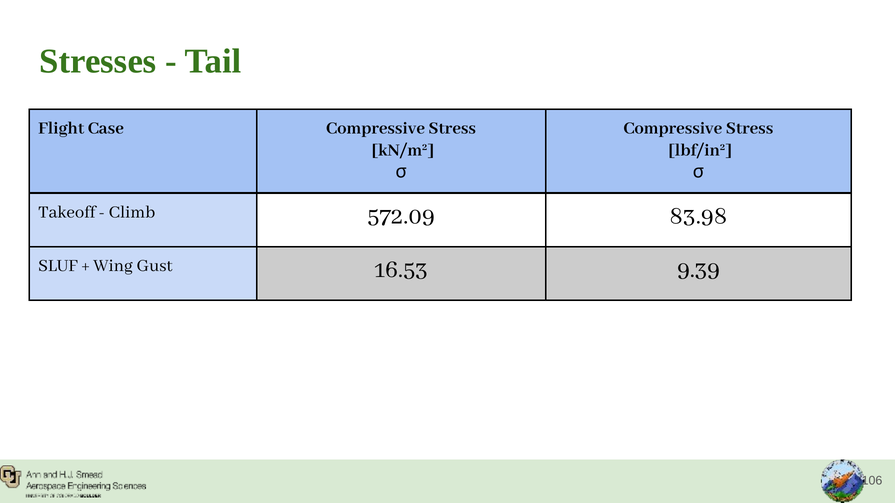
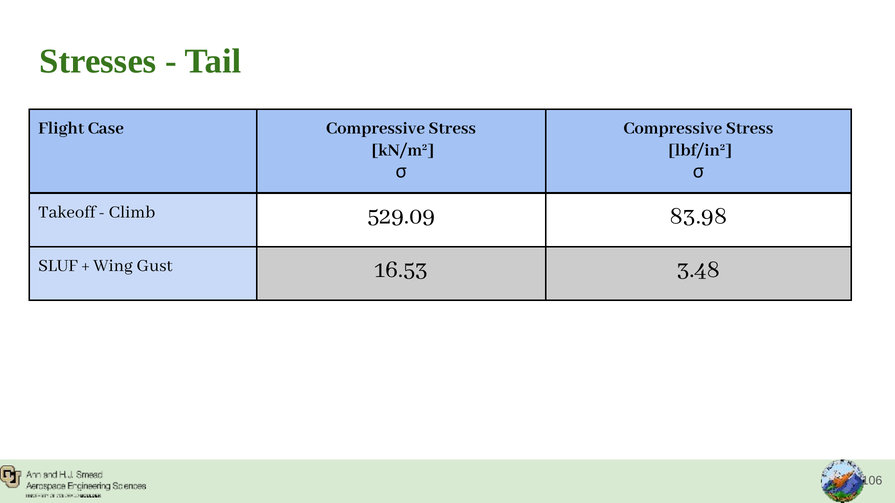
572.09: 572.09 -> 529.09 (401, 215)
9.39: 9.39 -> 3.48 (699, 269)
